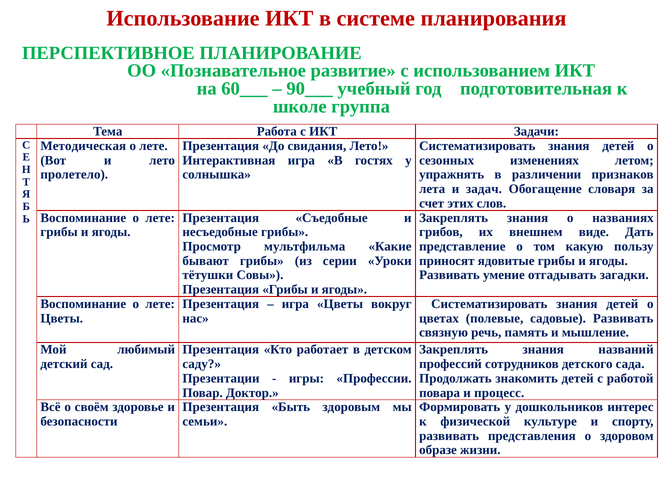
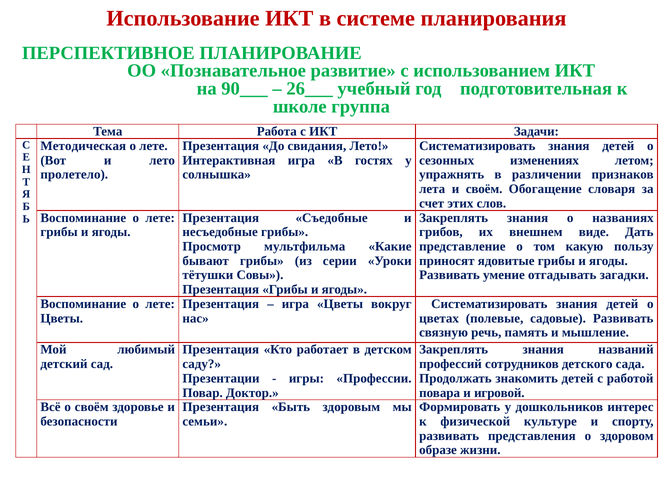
60___: 60___ -> 90___ (245, 89)
90___: 90___ -> 26___ (310, 89)
и задач: задач -> своём (484, 189)
процесс: процесс -> игровой (499, 393)
